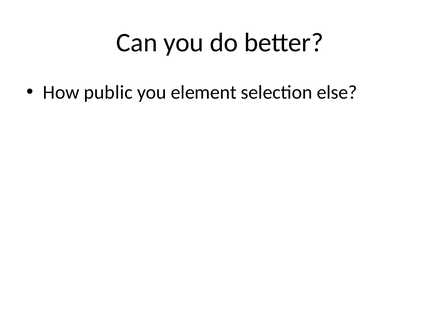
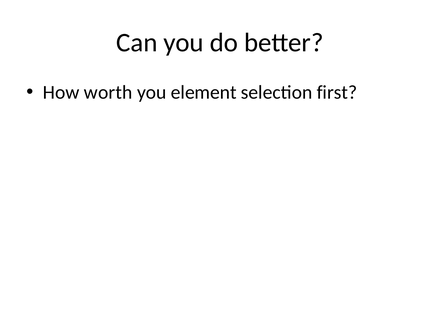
public: public -> worth (108, 92)
else: else -> first (337, 92)
